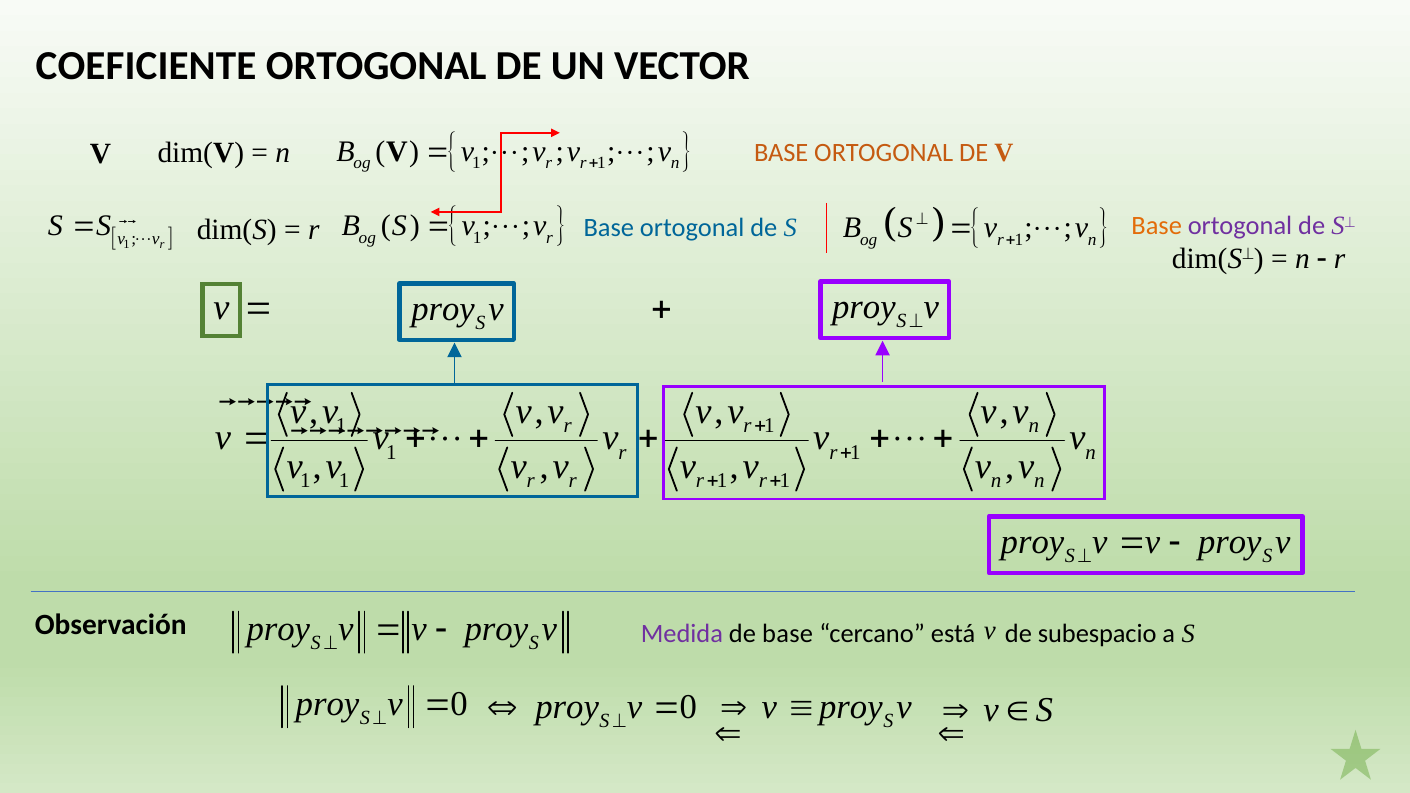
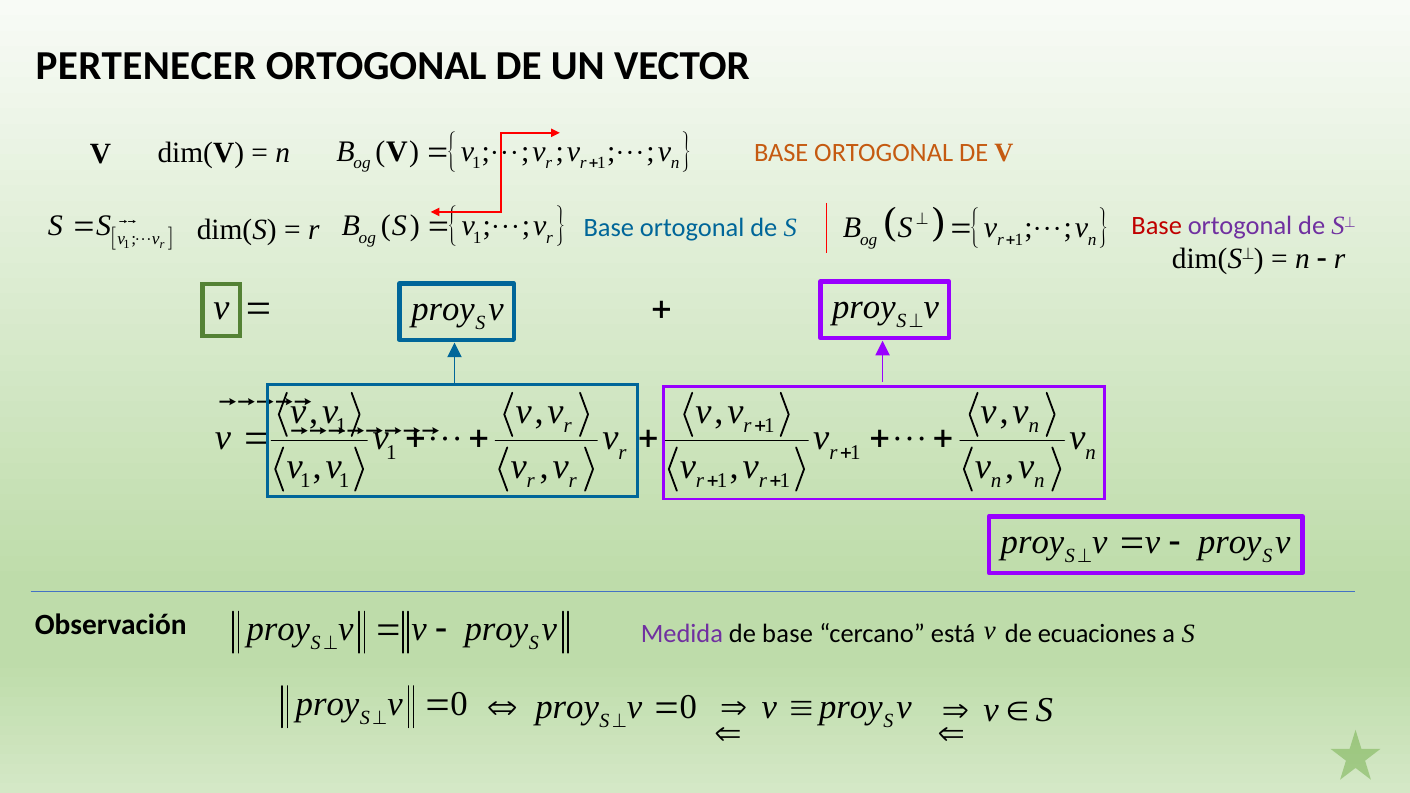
COEFICIENTE: COEFICIENTE -> PERTENECER (146, 66)
Base colour: orange -> red (1157, 226)
subespacio: subespacio -> ecuaciones (1097, 634)
